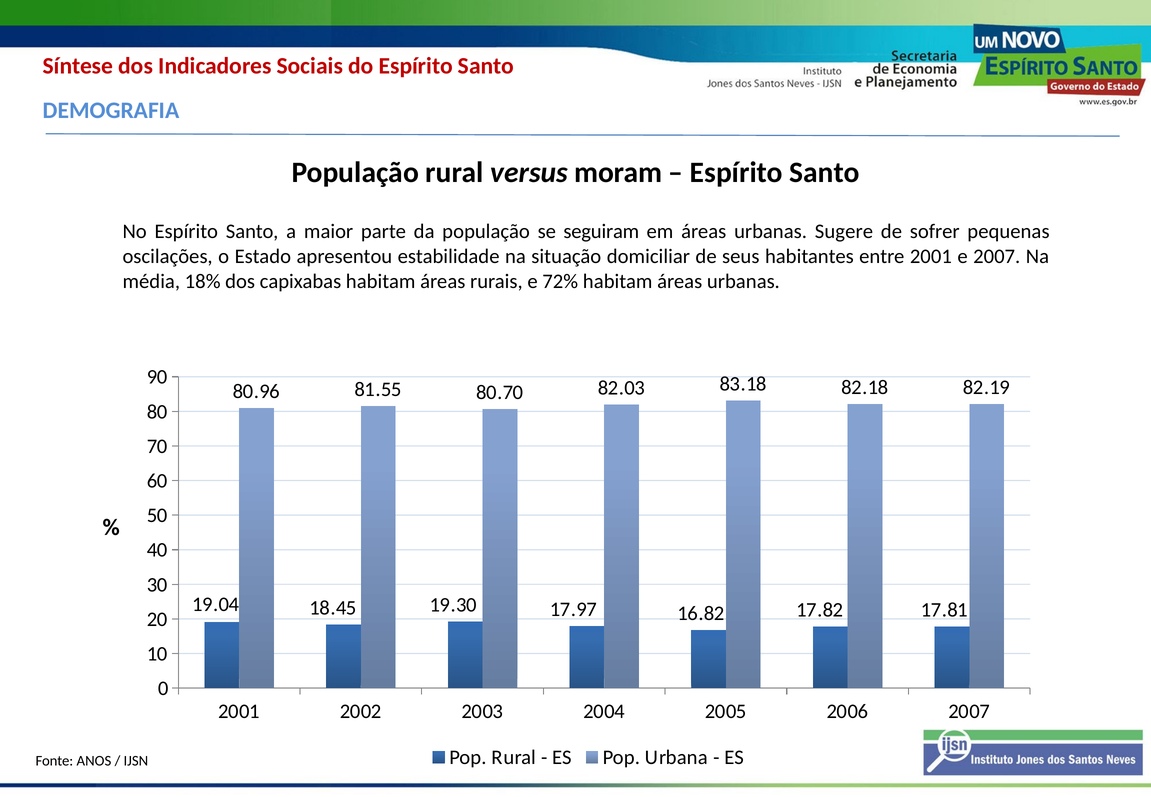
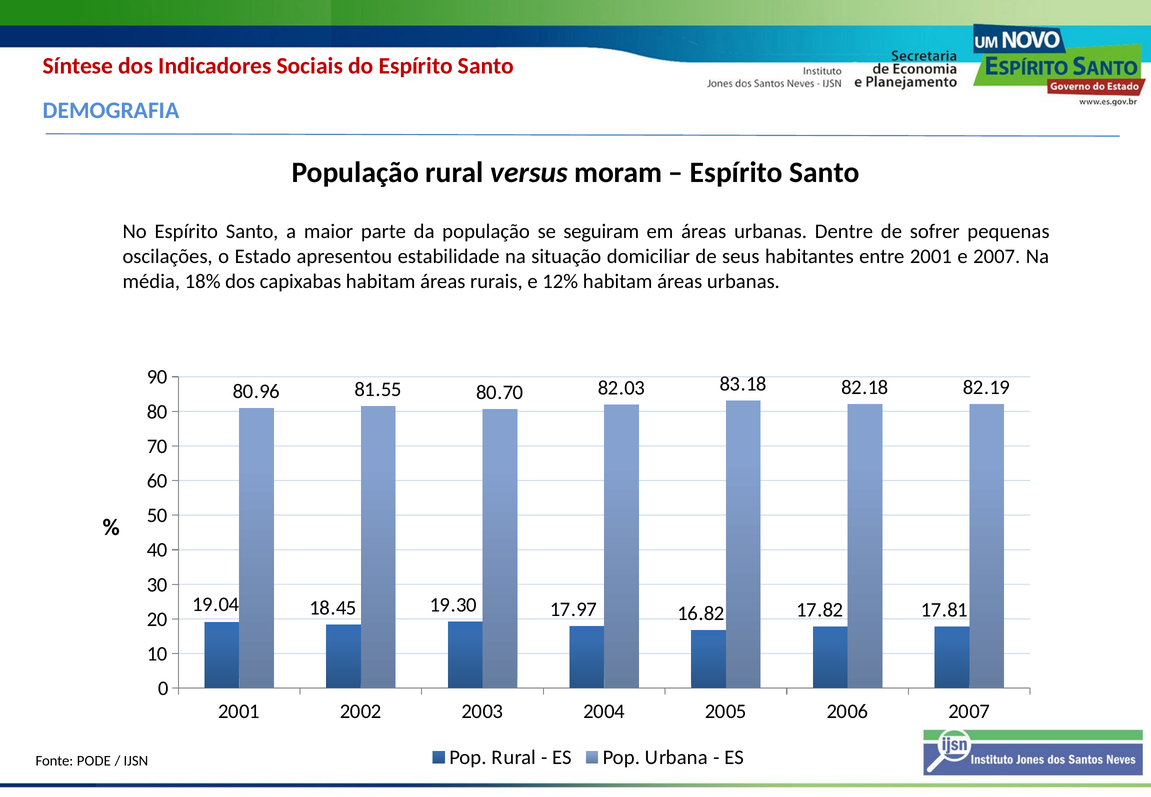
Sugere: Sugere -> Dentre (844, 232)
72%: 72% -> 12% (560, 281)
ANOS: ANOS -> PODE (94, 761)
